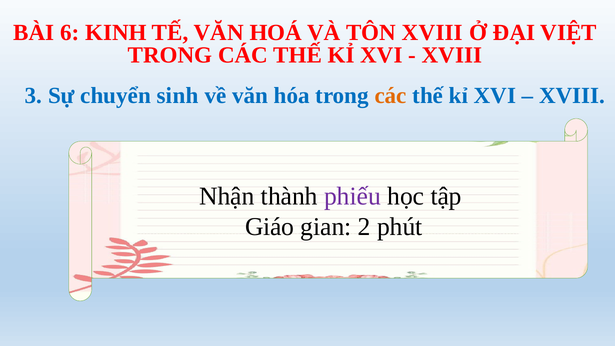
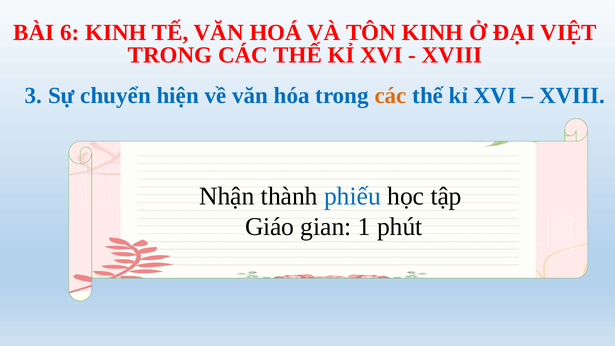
TÔN XVIII: XVIII -> KINH (432, 33)
sinh: sinh -> hiện (178, 95)
phiếu colour: purple -> blue (352, 196)
2: 2 -> 1 (364, 227)
